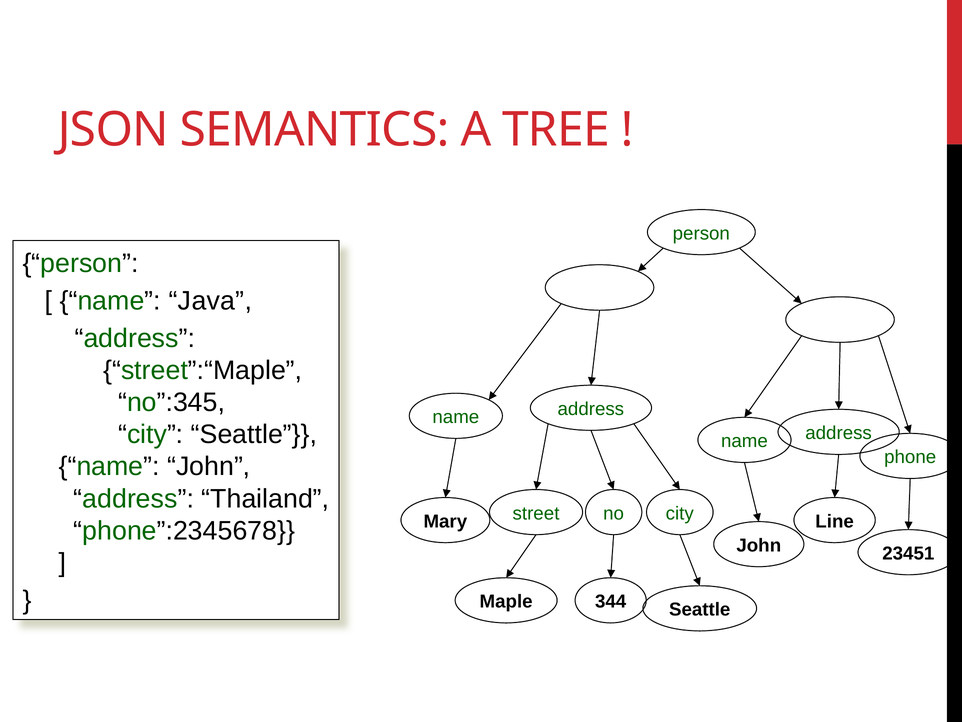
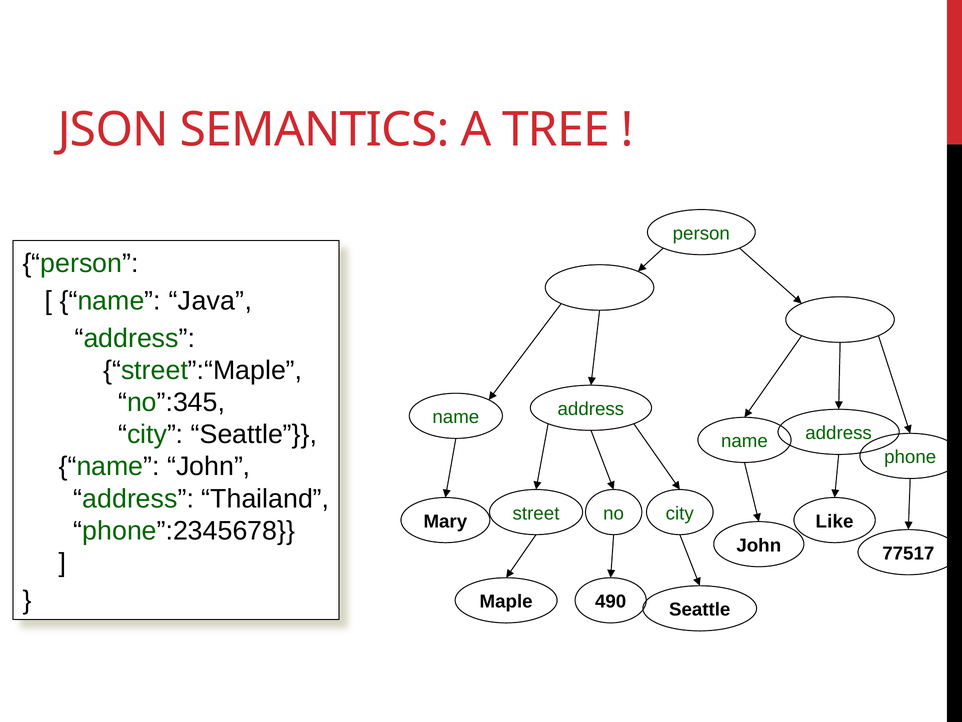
Line: Line -> Like (835, 521)
23451: 23451 -> 77517 (908, 553)
344: 344 -> 490 (611, 601)
